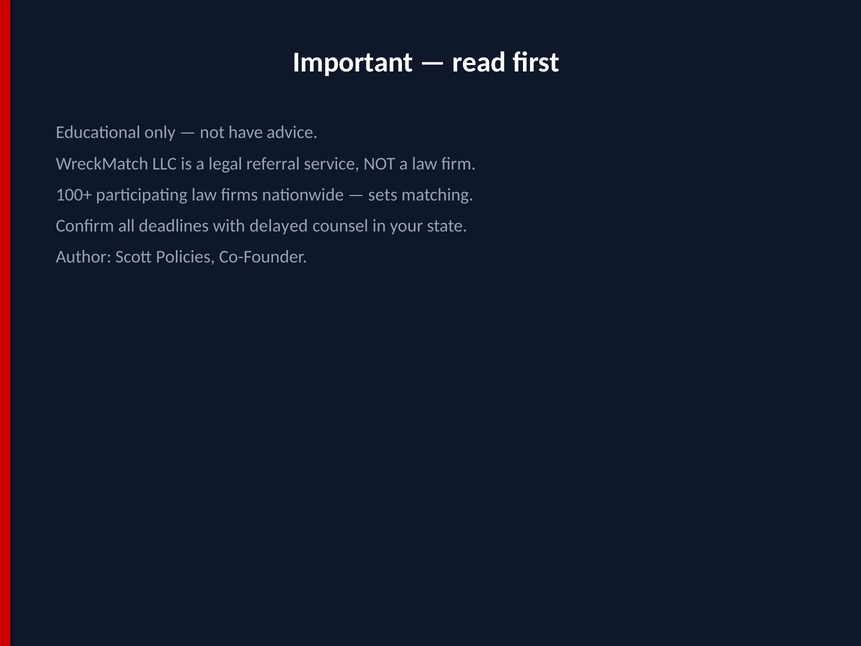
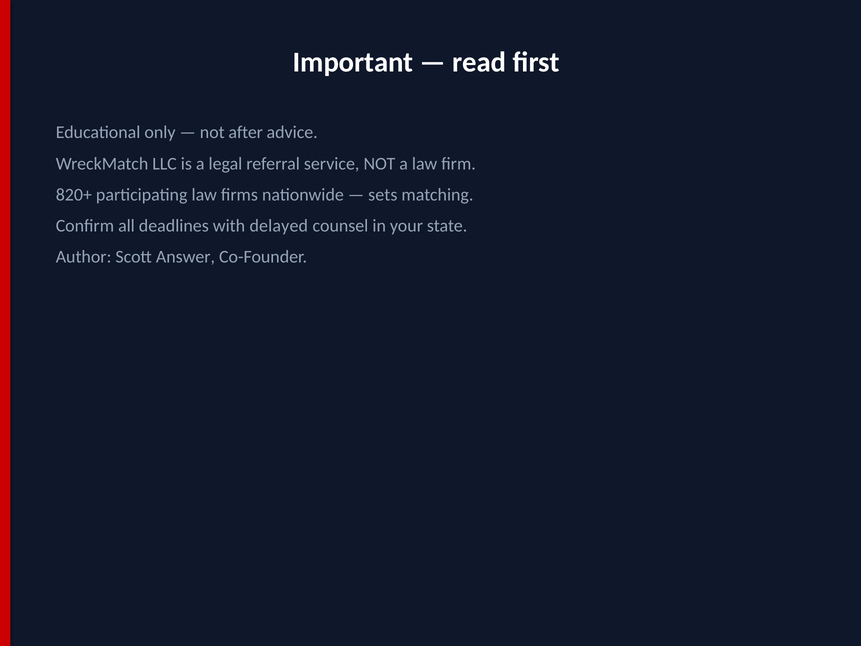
have: have -> after (246, 132)
100+: 100+ -> 820+ (74, 195)
Policies: Policies -> Answer (185, 257)
